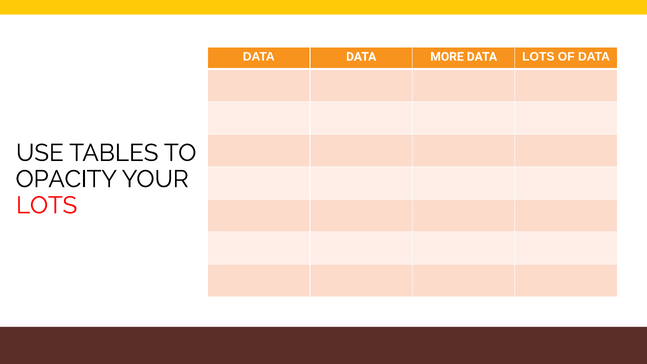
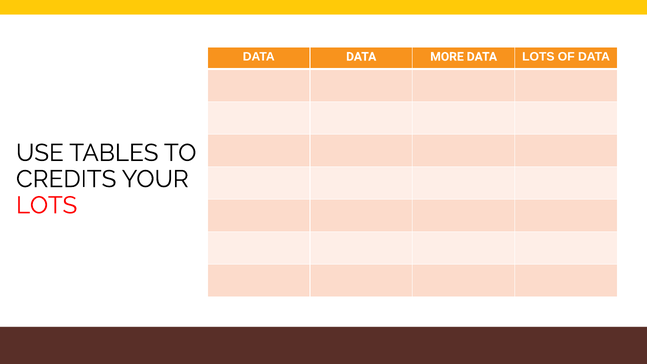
OPACITY: OPACITY -> CREDITS (66, 179)
